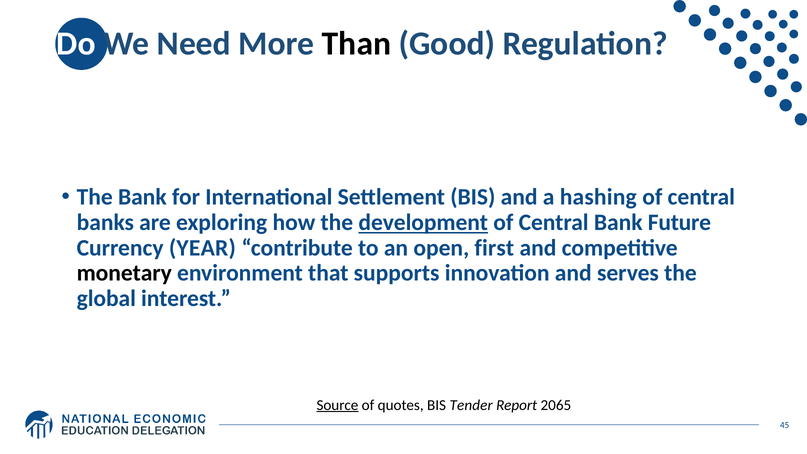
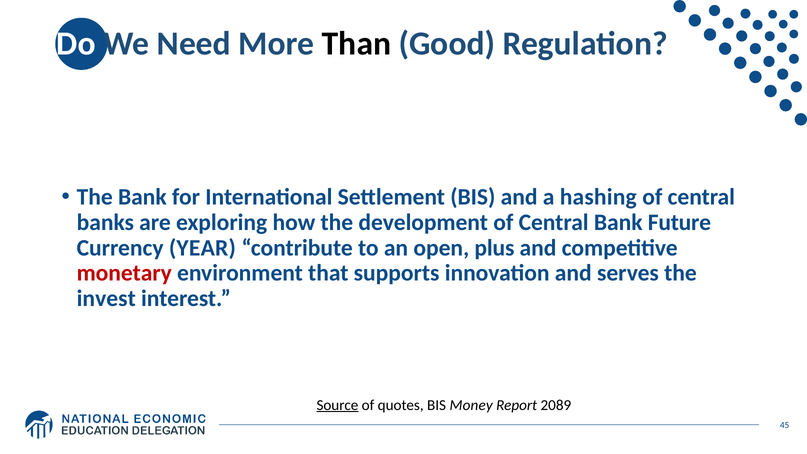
development underline: present -> none (423, 222)
first: first -> plus (494, 248)
monetary colour: black -> red (124, 273)
global: global -> invest (106, 299)
Tender: Tender -> Money (471, 405)
2065: 2065 -> 2089 (556, 405)
